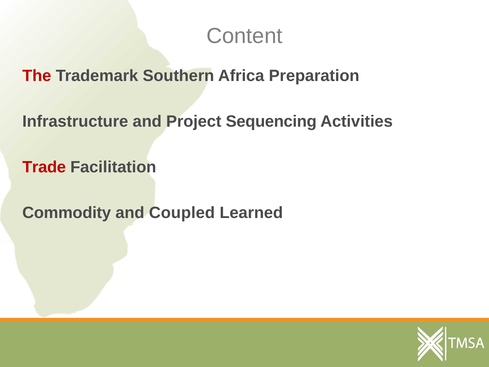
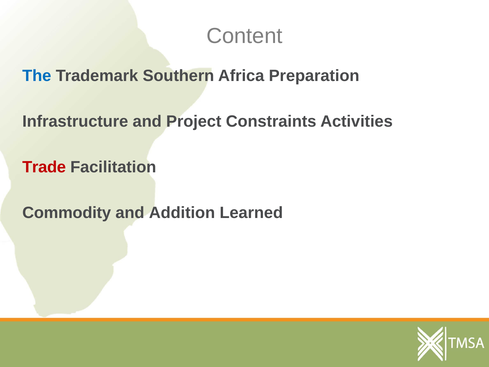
The colour: red -> blue (37, 76)
Sequencing: Sequencing -> Constraints (271, 121)
Coupled: Coupled -> Addition (182, 213)
